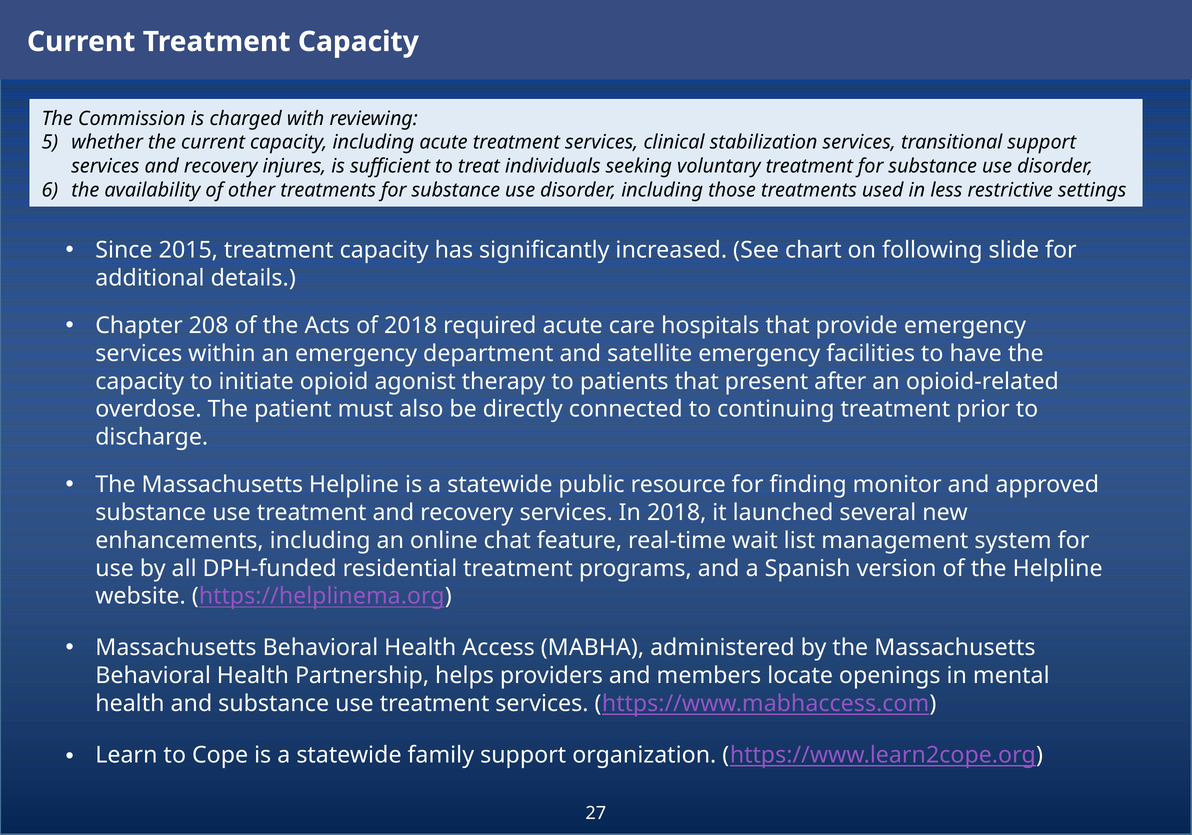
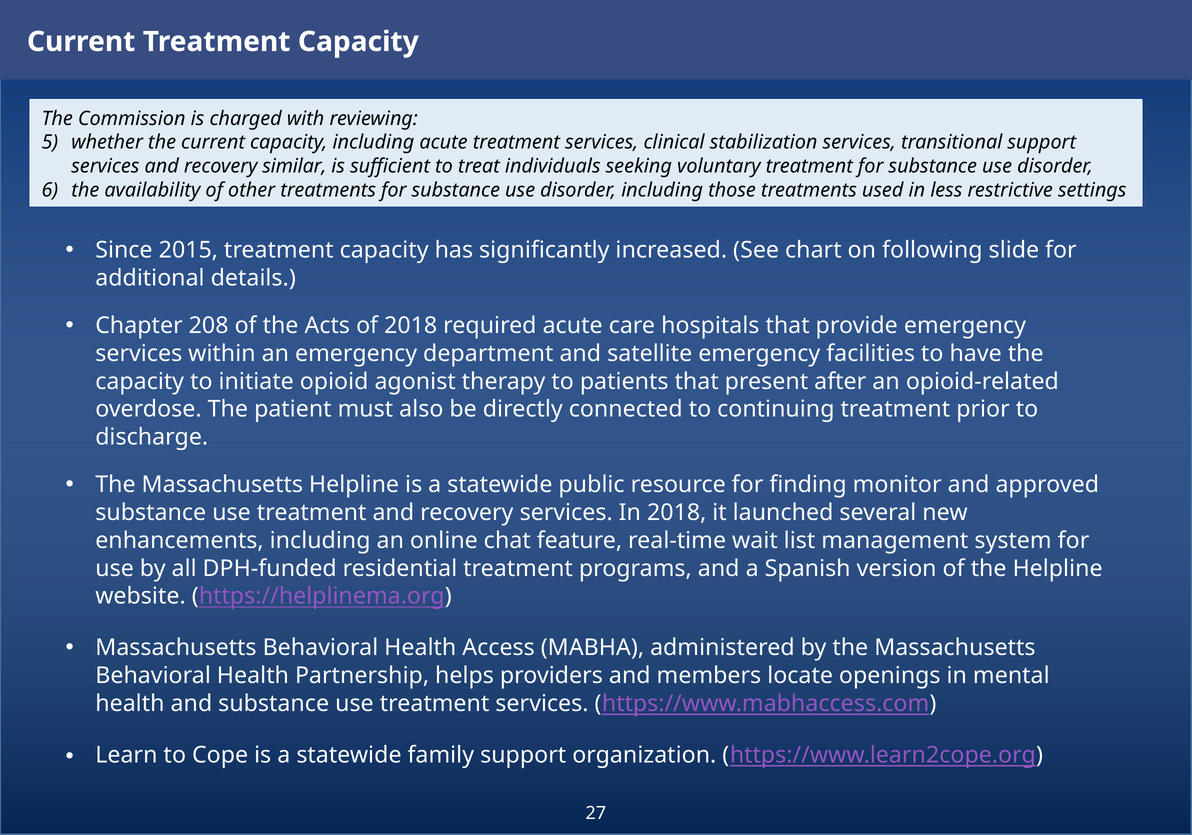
injures: injures -> similar (294, 166)
